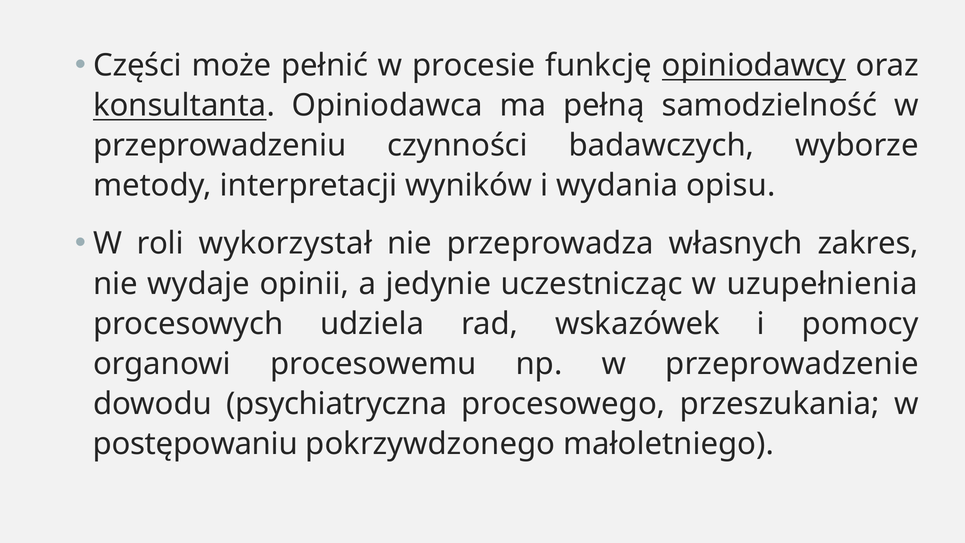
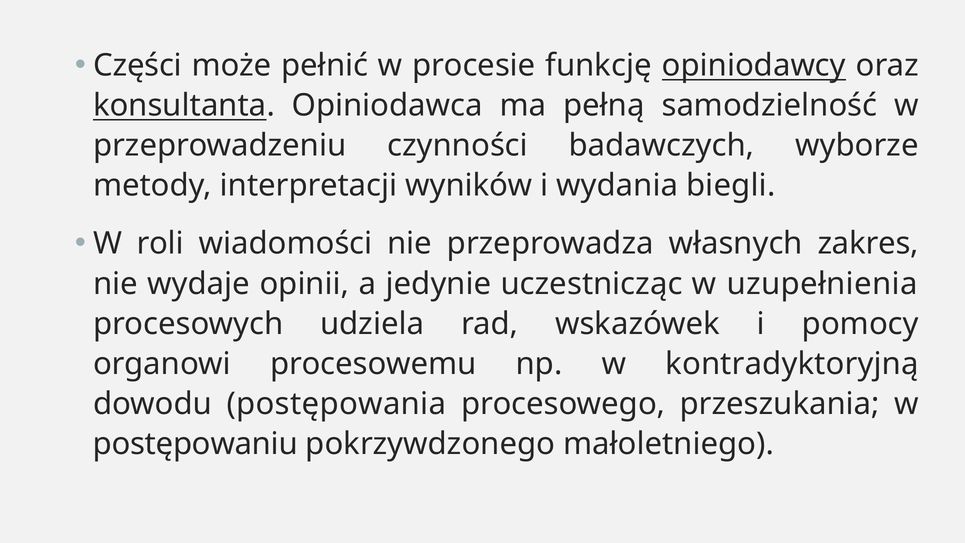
opisu: opisu -> biegli (731, 186)
wykorzystał: wykorzystał -> wiadomości (286, 244)
przeprowadzenie: przeprowadzenie -> kontradyktoryjną (792, 364)
psychiatryczna: psychiatryczna -> postępowania (336, 404)
